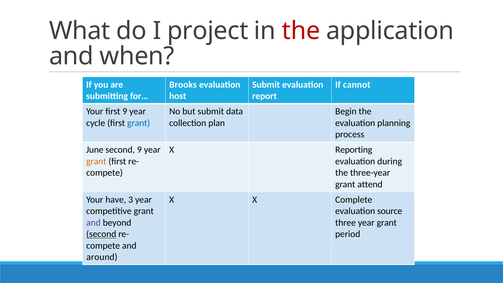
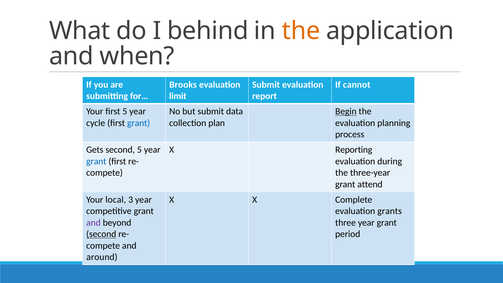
project: project -> behind (208, 31)
the colour: red -> orange (301, 31)
host: host -> limit (178, 96)
first 9: 9 -> 5 (125, 111)
Begin underline: none -> present (346, 111)
June: June -> Gets (95, 150)
second 9: 9 -> 5 (139, 150)
grant colour: orange -> blue (96, 161)
have: have -> local (116, 200)
source: source -> grants (390, 211)
